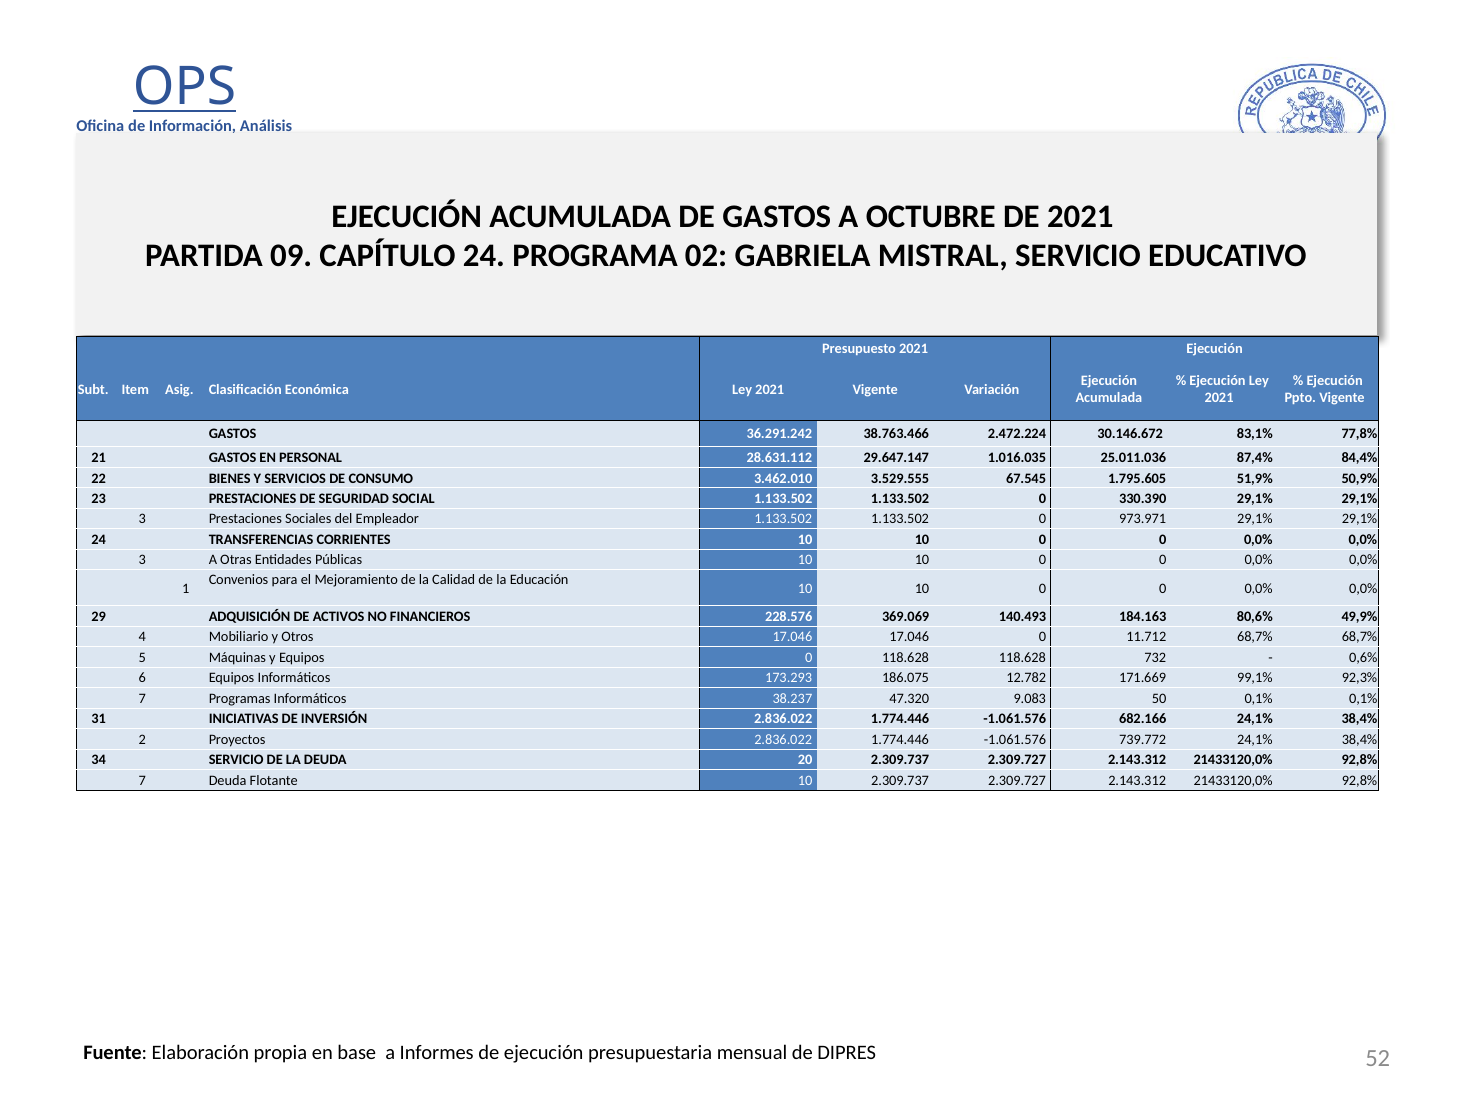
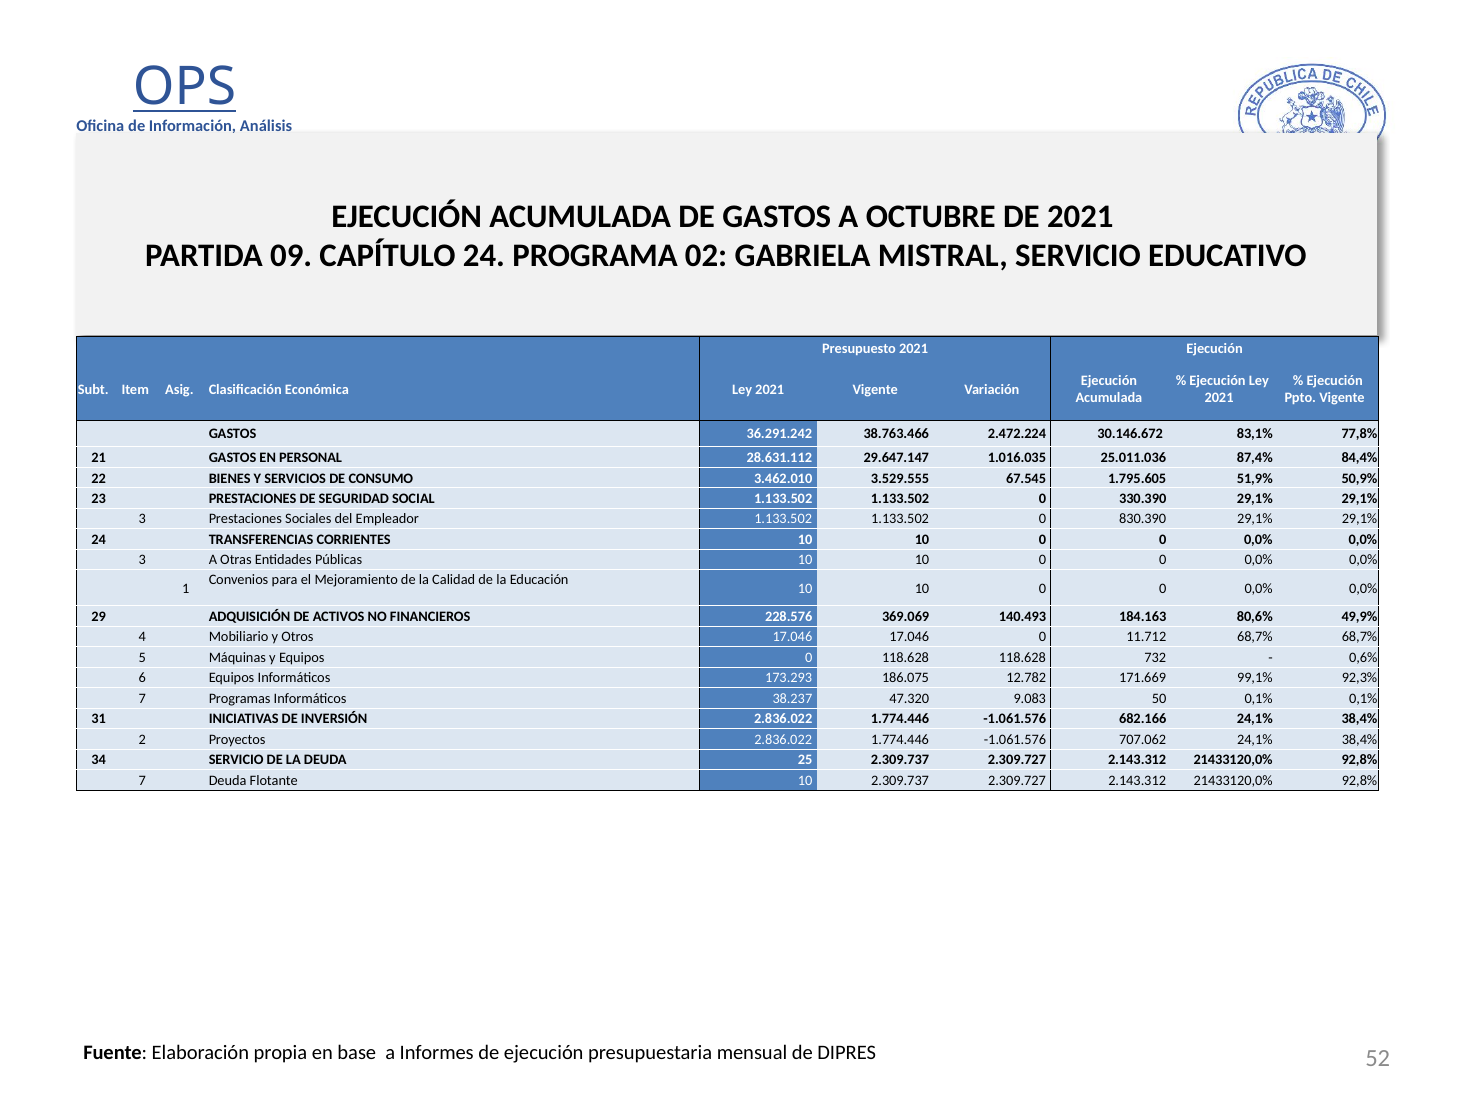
973.971: 973.971 -> 830.390 (1143, 519)
739.772: 739.772 -> 707.062 (1143, 740)
20: 20 -> 25 (805, 760)
